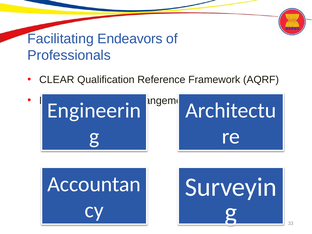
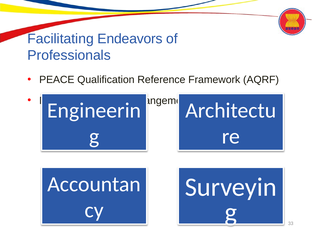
CLEAR: CLEAR -> PEACE (57, 80)
